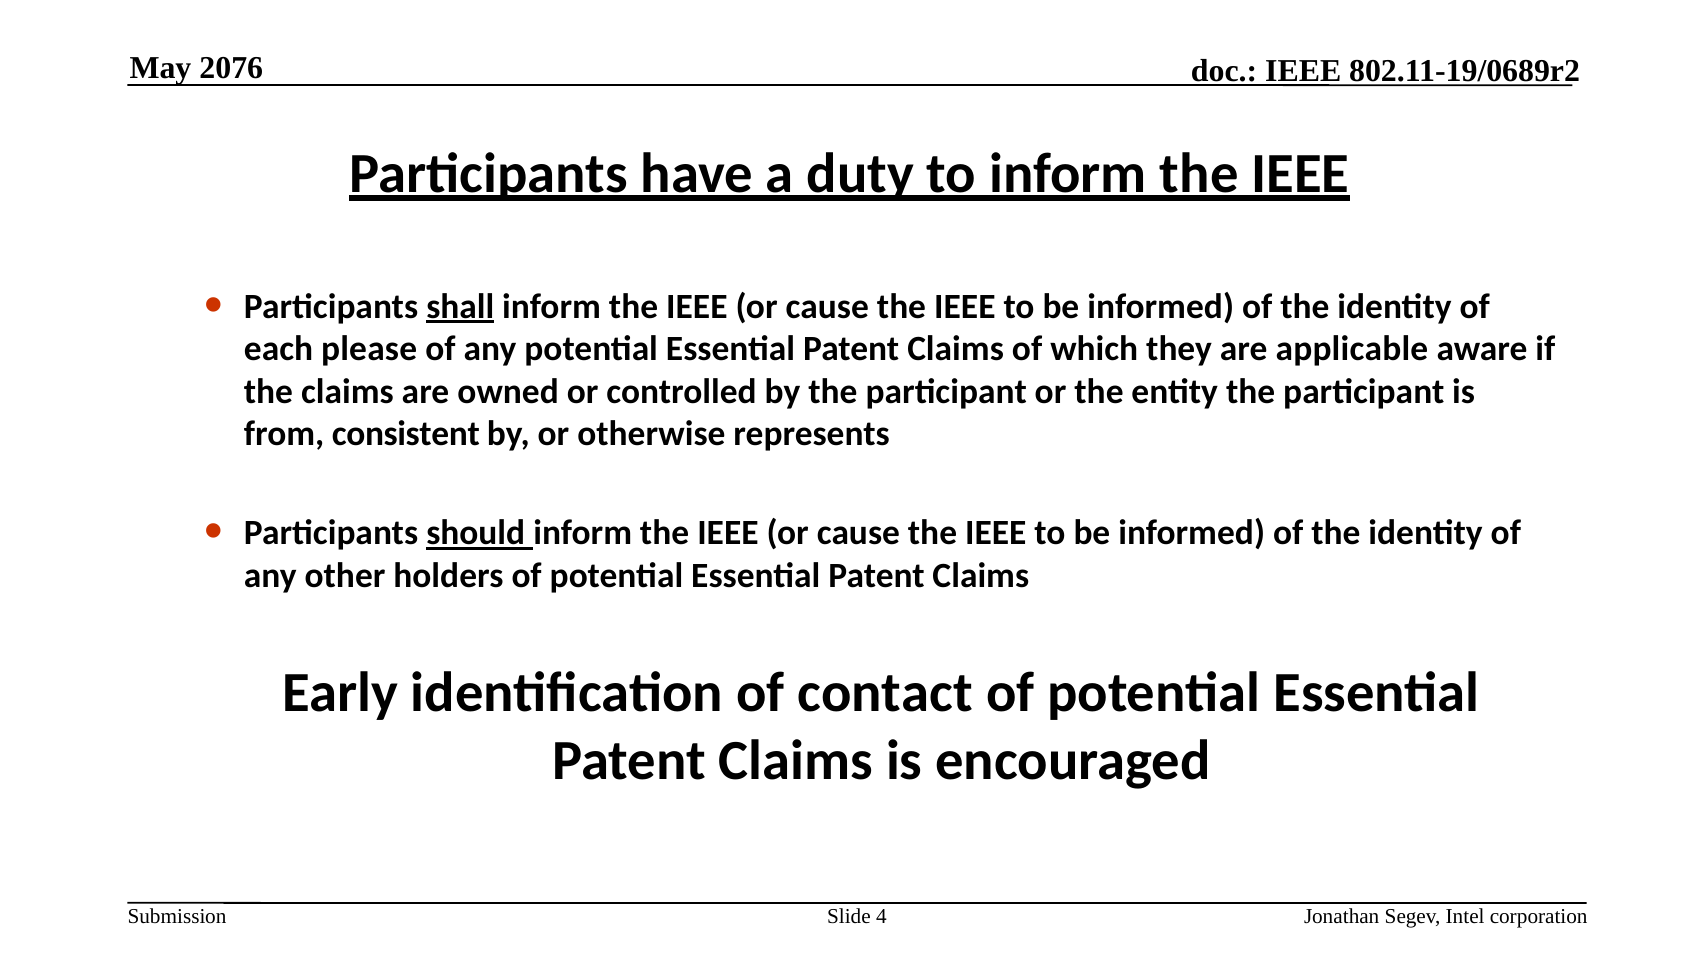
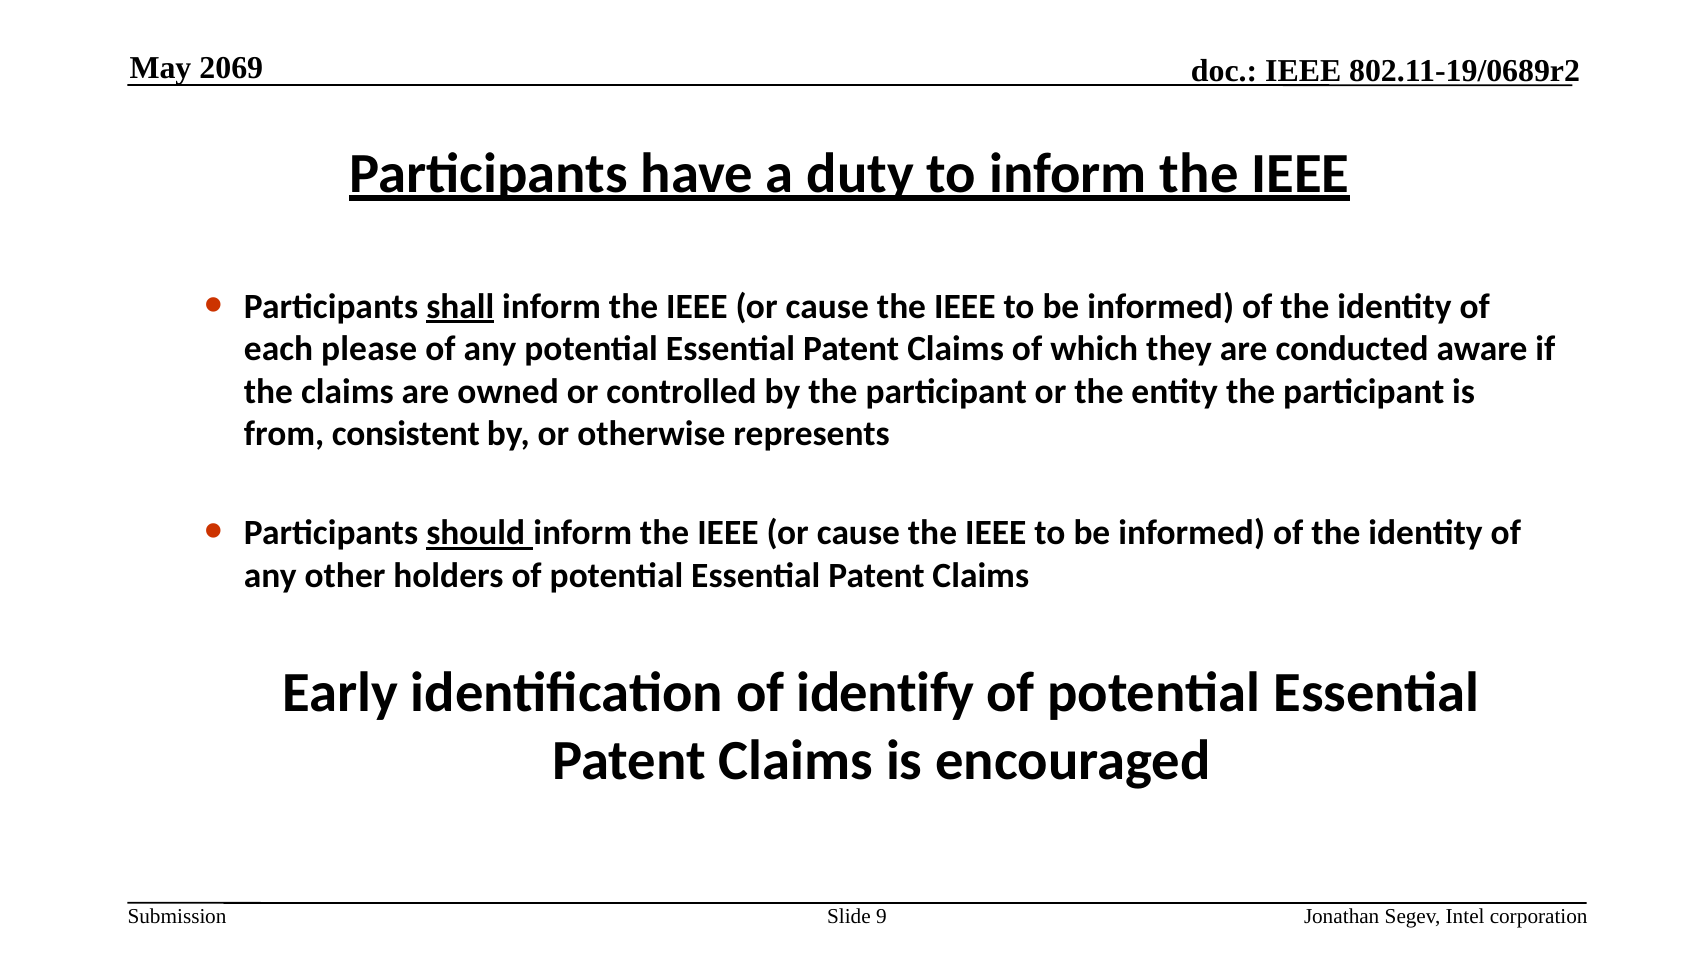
2076: 2076 -> 2069 (231, 68)
applicable: applicable -> conducted (1352, 349)
contact: contact -> identify (885, 693)
4: 4 -> 9 (881, 917)
